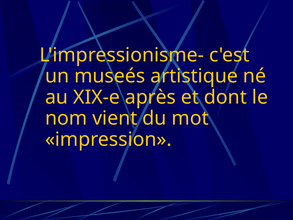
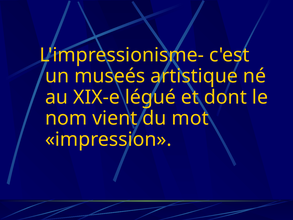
après: après -> légué (150, 97)
